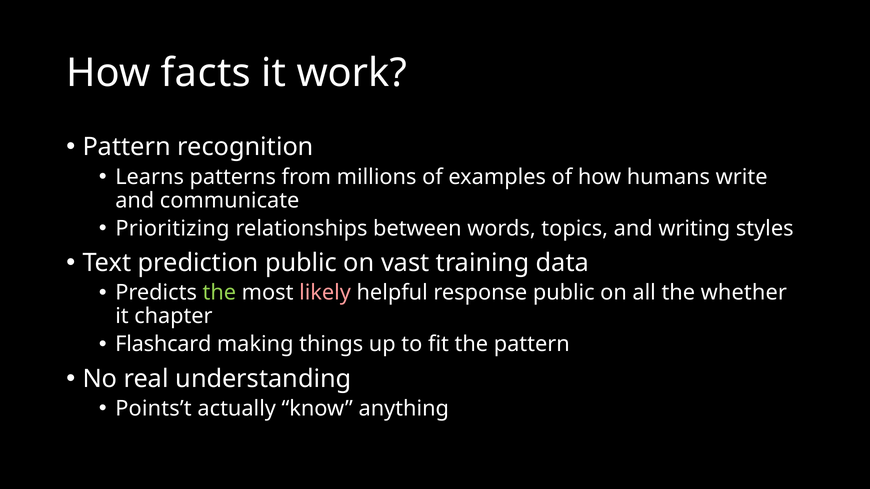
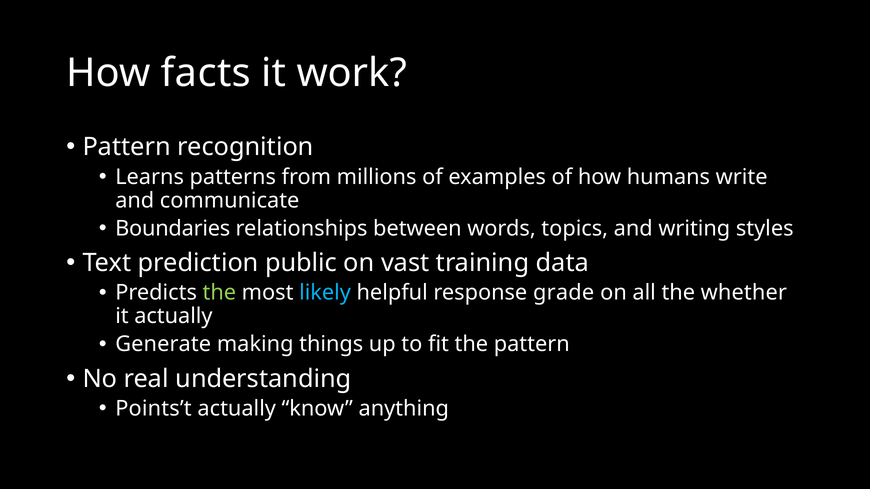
Prioritizing: Prioritizing -> Boundaries (173, 229)
likely colour: pink -> light blue (325, 293)
response public: public -> grade (564, 293)
it chapter: chapter -> actually (173, 317)
Flashcard: Flashcard -> Generate (163, 345)
